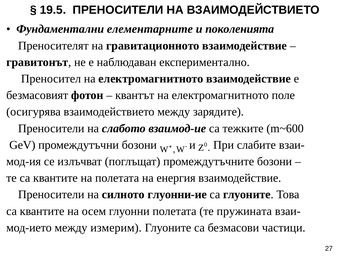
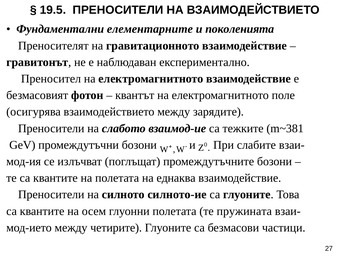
m~600: m~600 -> m~381 (285, 128)
енергия: енергия -> еднаква (176, 178)
глуонни-ие: глуонни-ие -> силното-ие (177, 194)
измерим: измерим -> четирите (116, 227)
